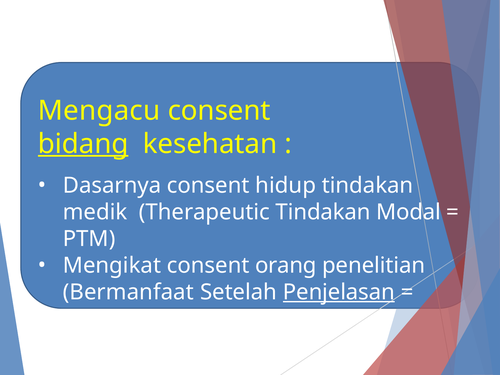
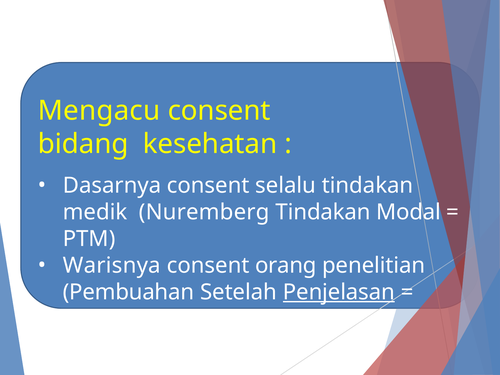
bidang underline: present -> none (83, 144)
hidup: hidup -> selalu (286, 186)
Therapeutic: Therapeutic -> Nuremberg (204, 212)
Mengikat: Mengikat -> Warisnya (112, 266)
Bermanfaat: Bermanfaat -> Pembuahan (128, 292)
